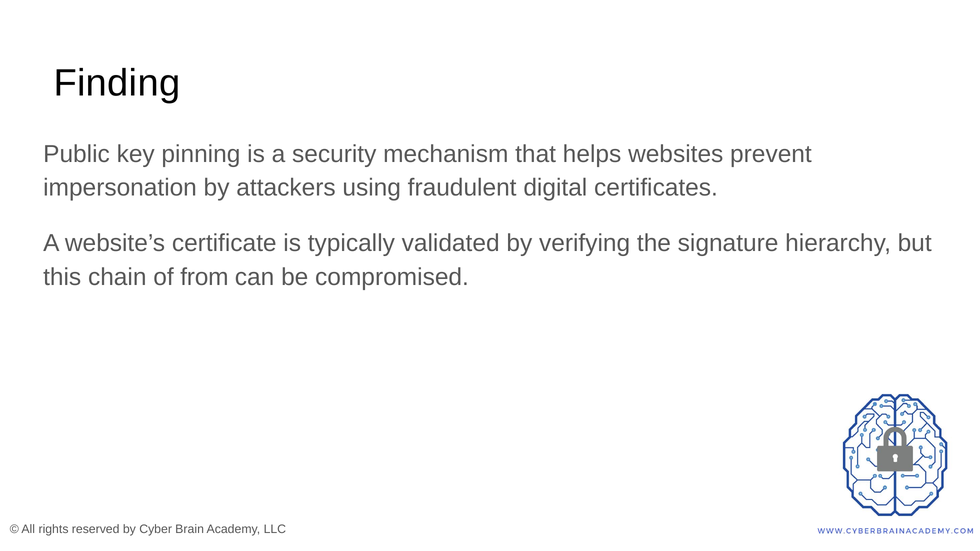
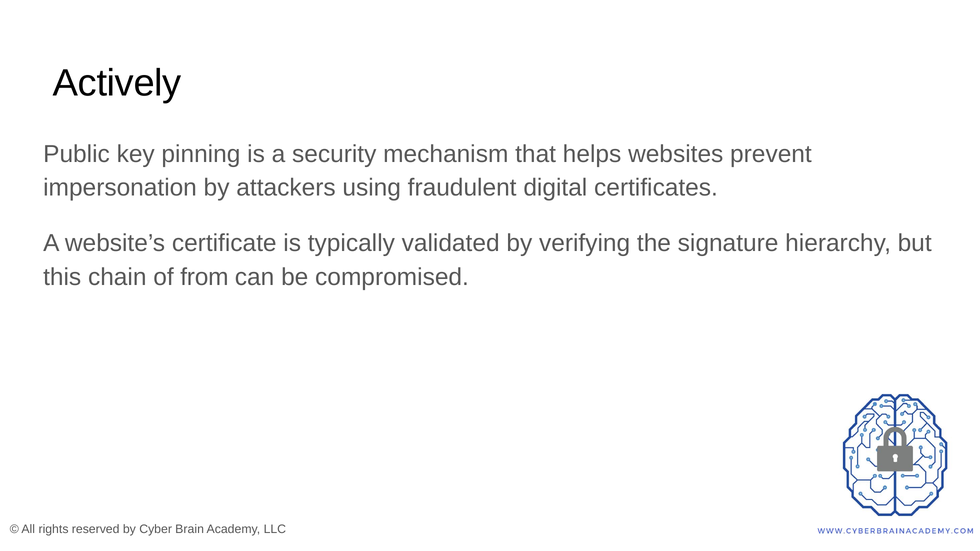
Finding: Finding -> Actively (117, 83)
